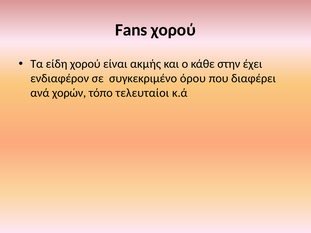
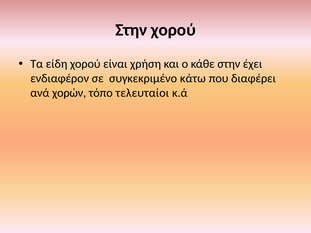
Fans: Fans -> Στην (131, 30)
ακμής: ακμής -> χρήση (146, 64)
όρου: όρου -> κάτω (193, 79)
